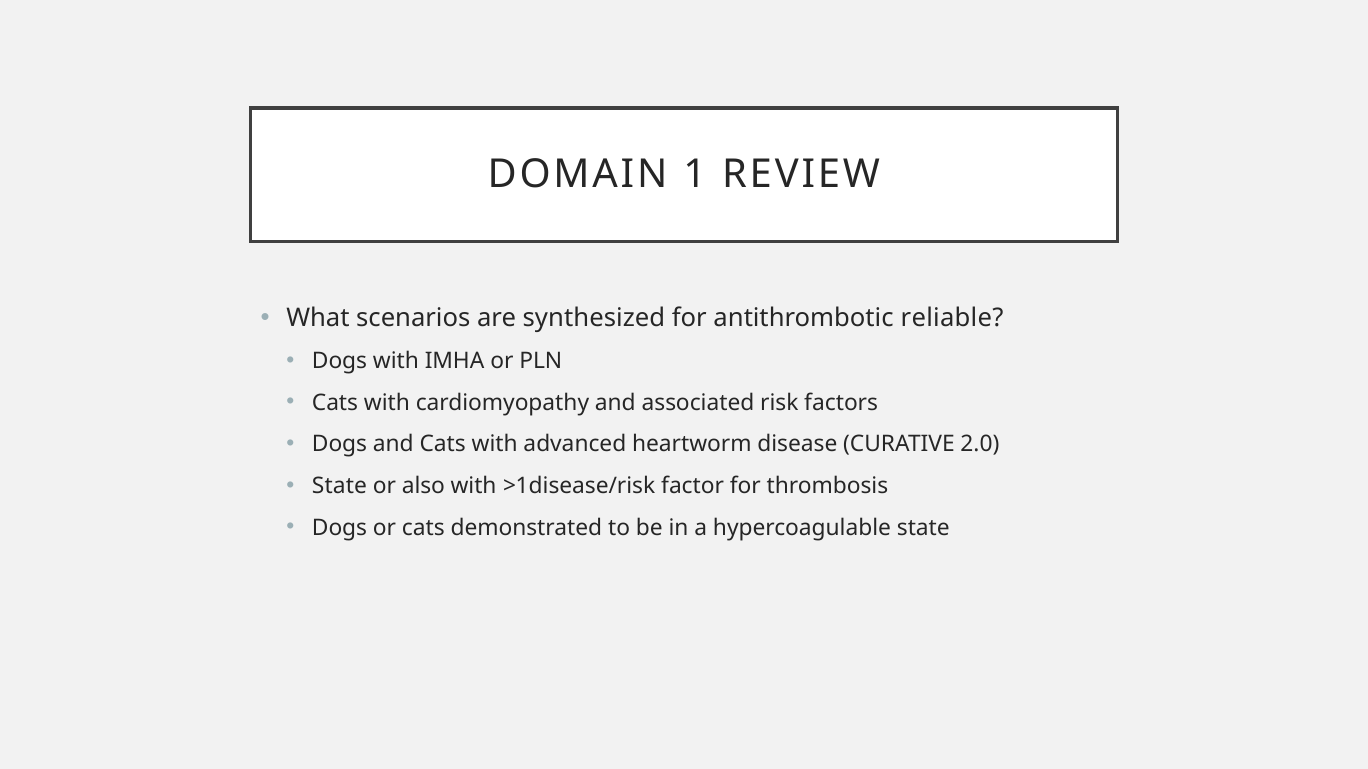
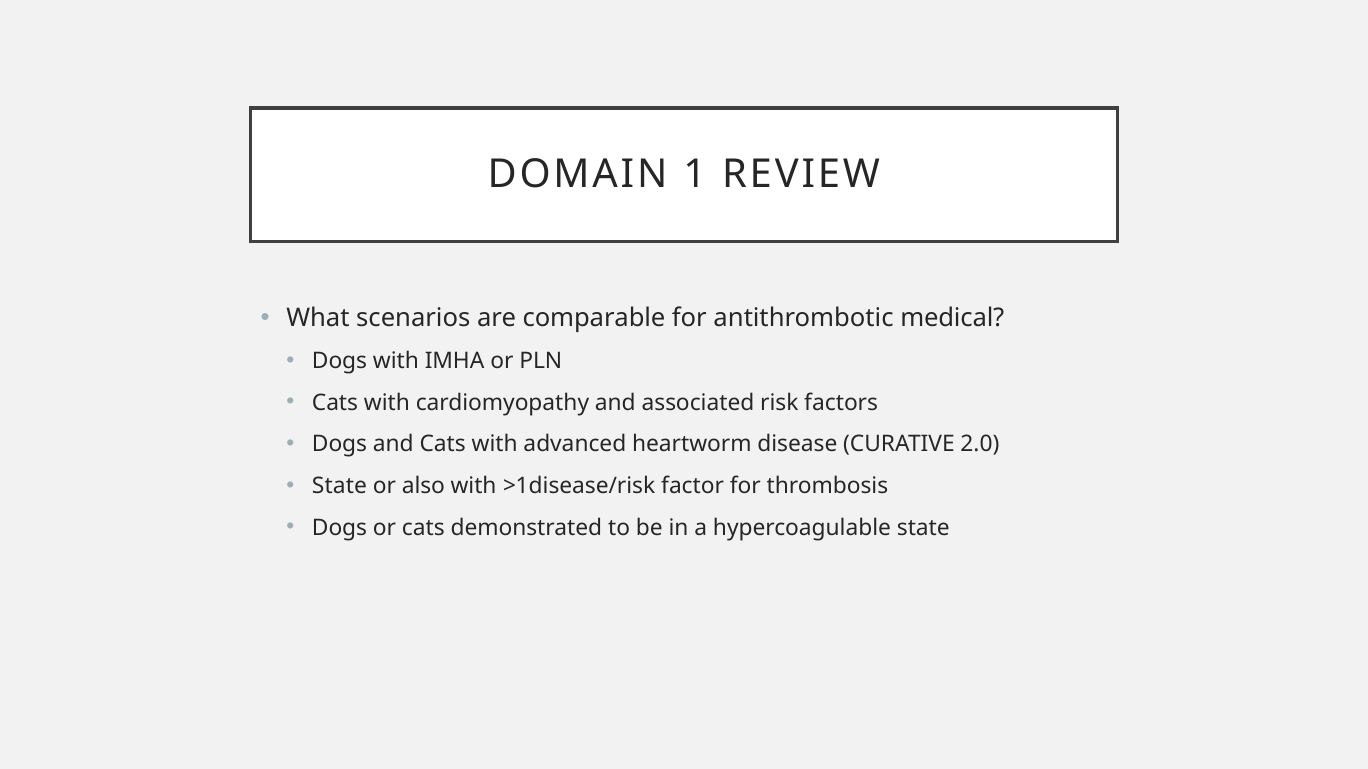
synthesized: synthesized -> comparable (594, 318)
reliable: reliable -> medical (952, 318)
